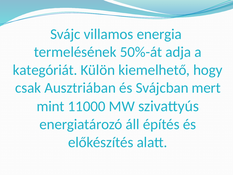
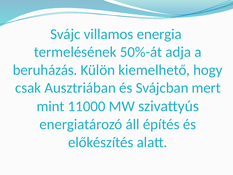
kategóriát: kategóriát -> beruházás (45, 70)
